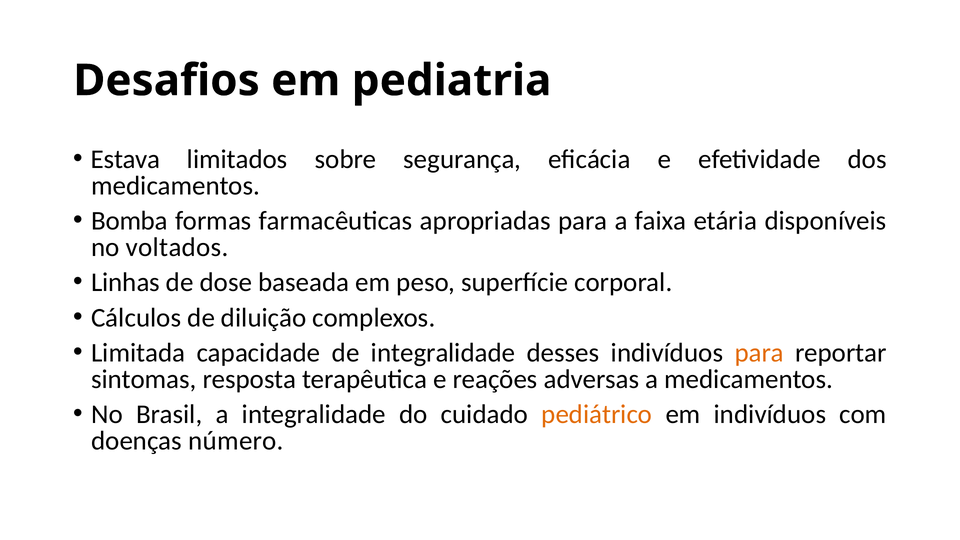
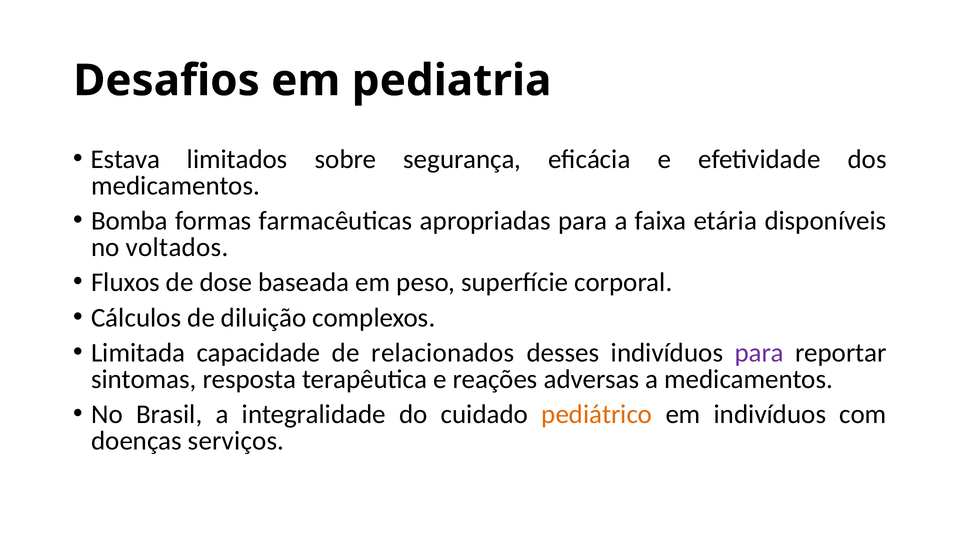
Linhas: Linhas -> Fluxos (126, 283)
de integralidade: integralidade -> relacionados (443, 353)
para colour: orange -> purple (759, 353)
número: número -> serviços (236, 441)
